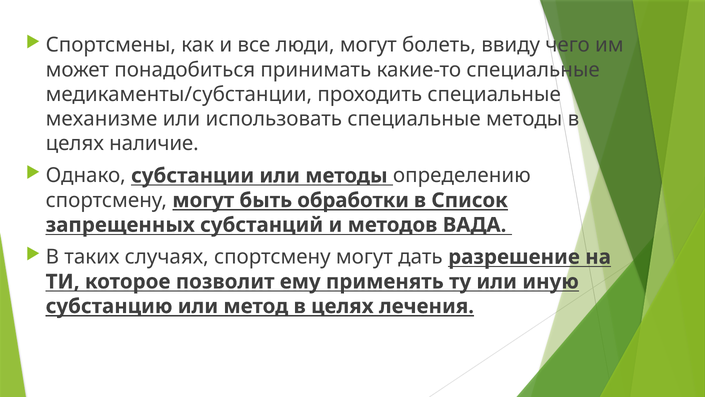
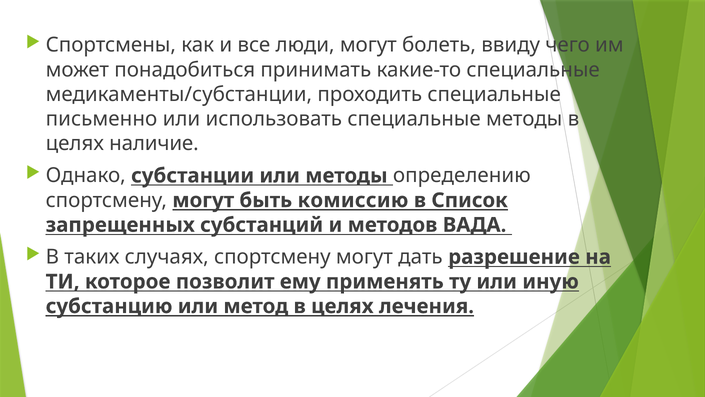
механизме: механизме -> письменно (102, 119)
обработки: обработки -> комиссию (353, 200)
